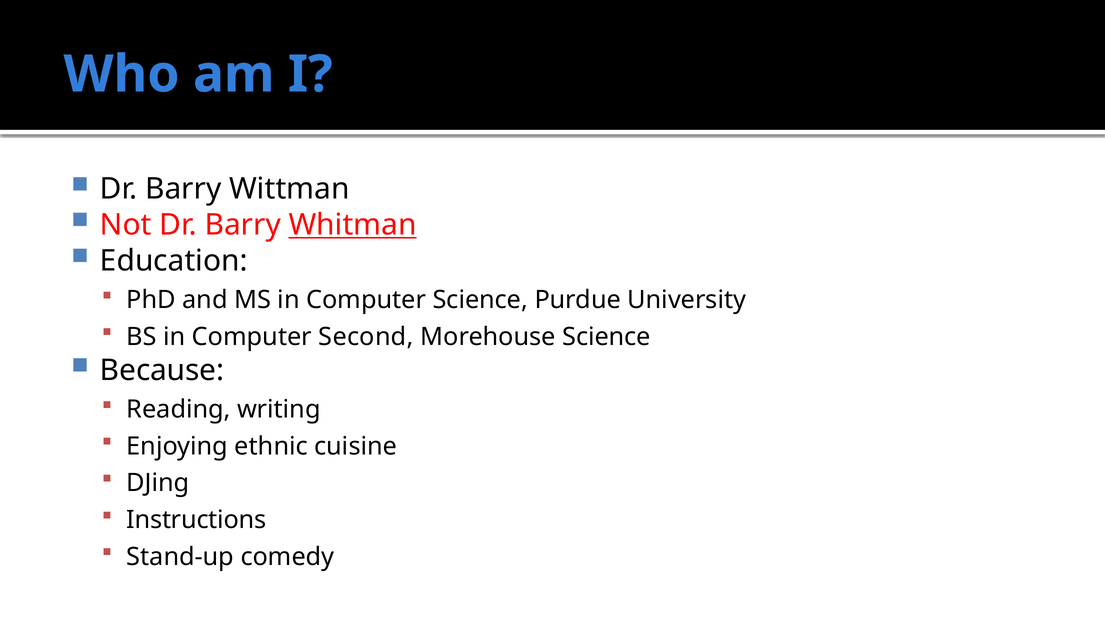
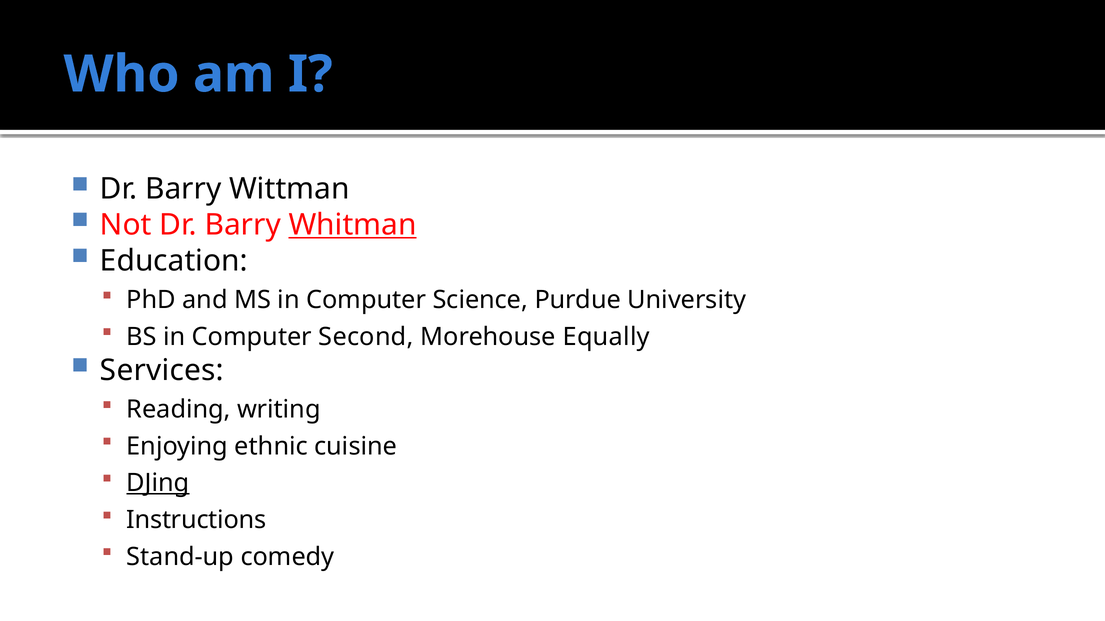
Morehouse Science: Science -> Equally (606, 337)
Because: Because -> Services (162, 371)
DJing underline: none -> present (158, 484)
